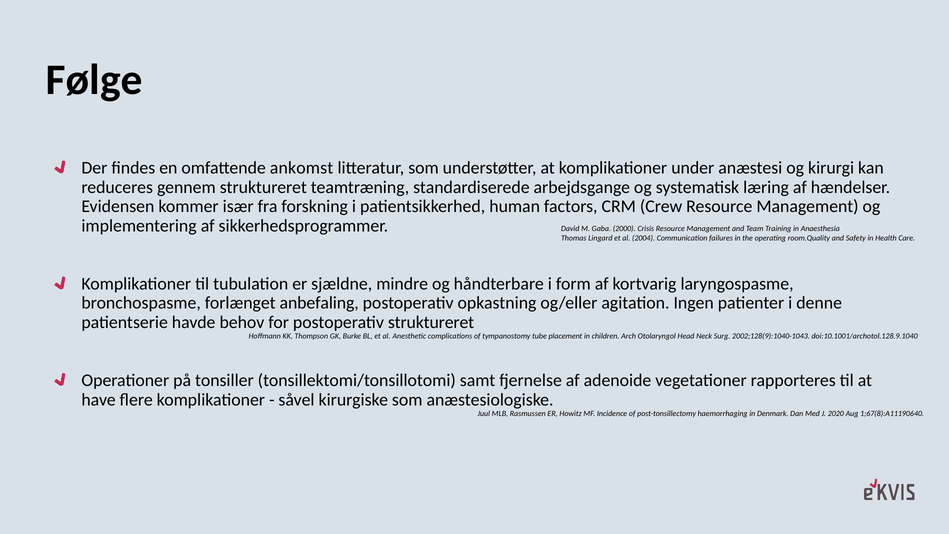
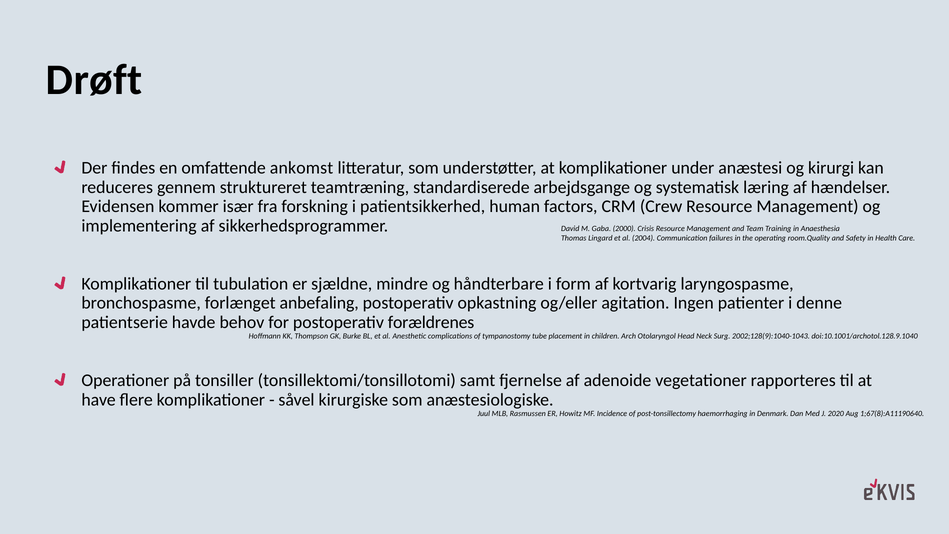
Følge: Følge -> Drøft (94, 80)
postoperativ struktureret: struktureret -> forældrenes (431, 322)
